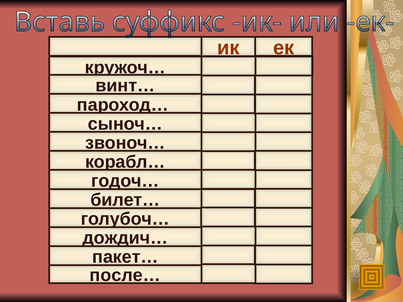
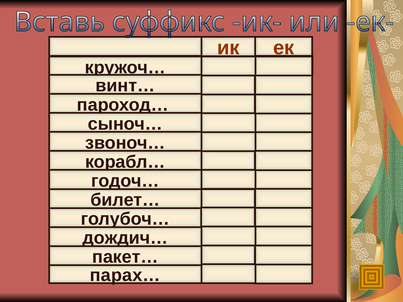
после…: после… -> парах… (125, 276)
